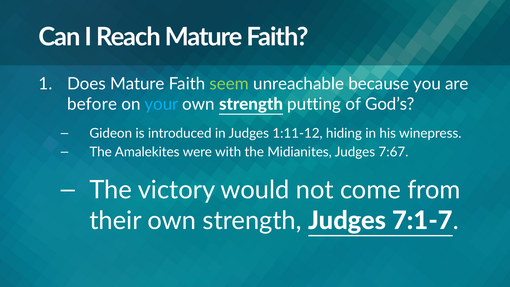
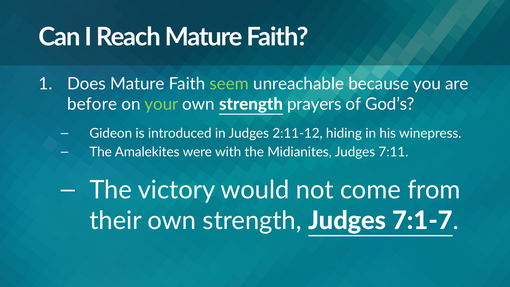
your colour: light blue -> light green (161, 104)
putting: putting -> prayers (314, 104)
1:11-12: 1:11-12 -> 2:11-12 (297, 133)
7:67: 7:67 -> 7:11 (393, 152)
